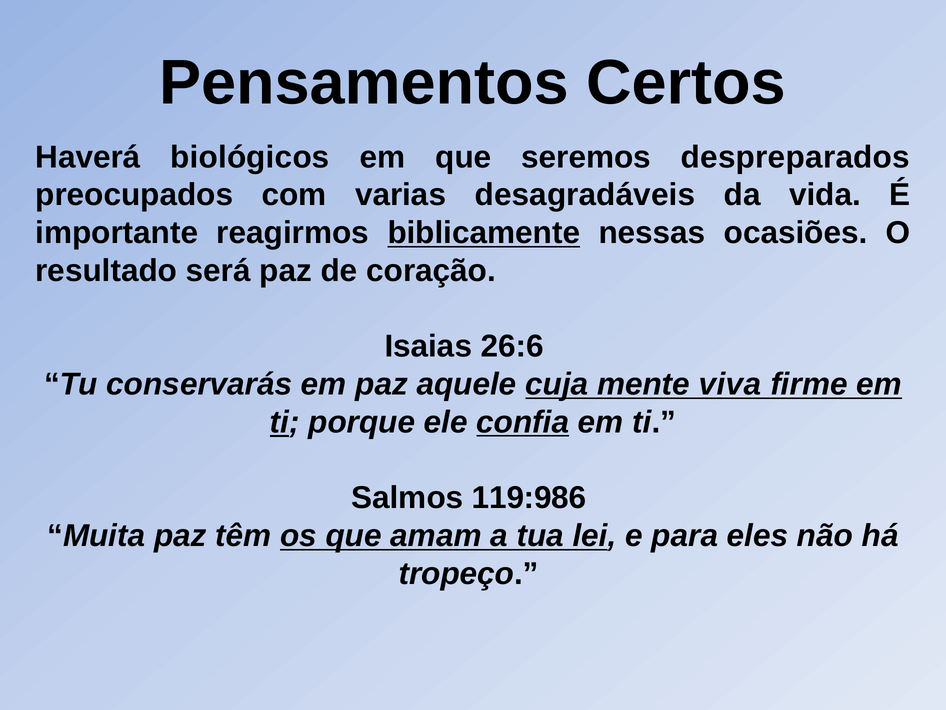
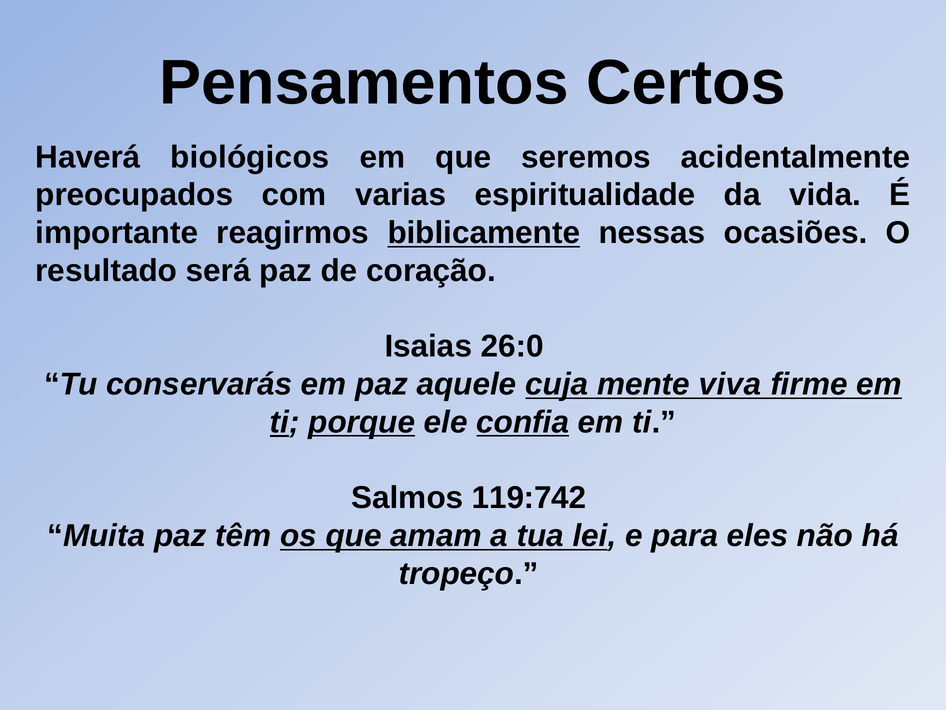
despreparados: despreparados -> acidentalmente (796, 157)
desagradáveis: desagradáveis -> espiritualidade (585, 195)
26:6: 26:6 -> 26:0 (512, 346)
porque underline: none -> present (362, 422)
119:986: 119:986 -> 119:742 (529, 498)
